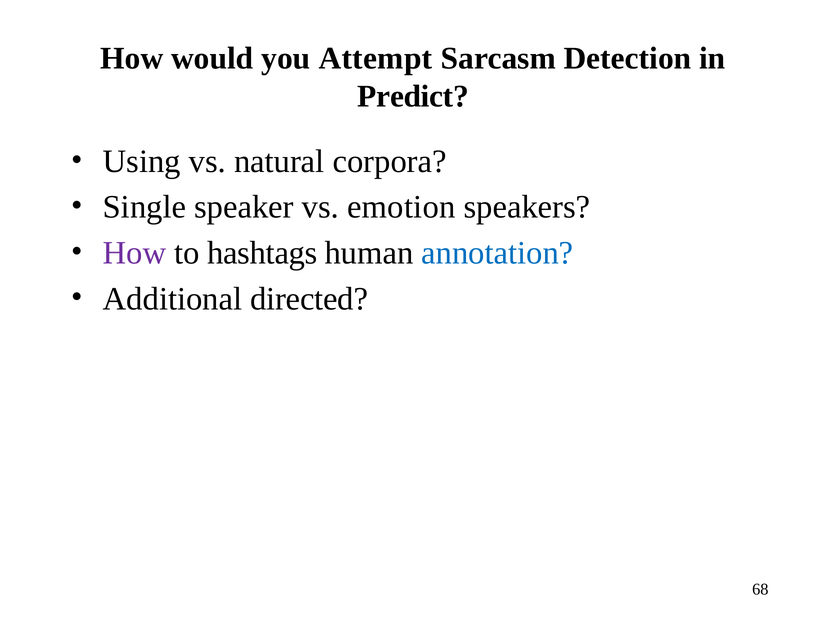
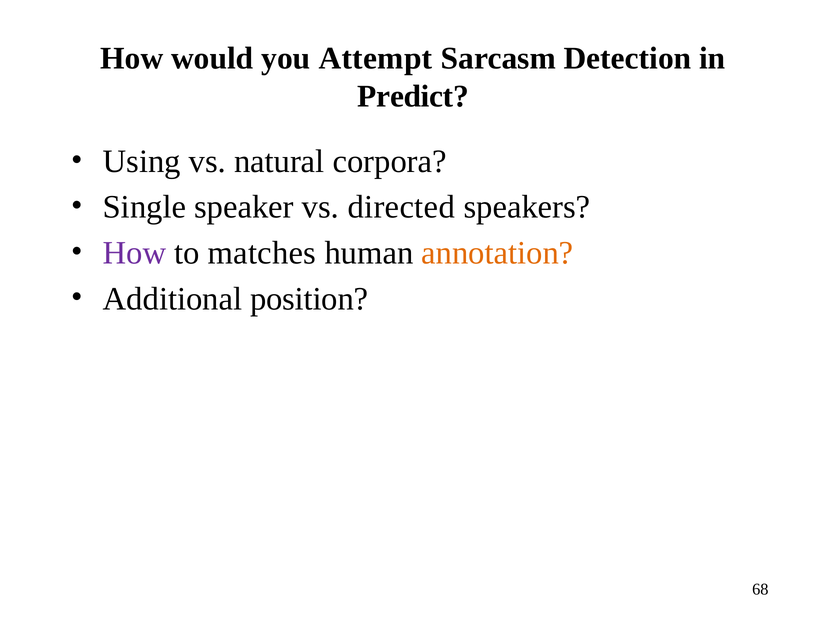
emotion: emotion -> directed (401, 207)
hashtags: hashtags -> matches (262, 253)
annotation colour: blue -> orange (497, 253)
directed: directed -> position (309, 299)
